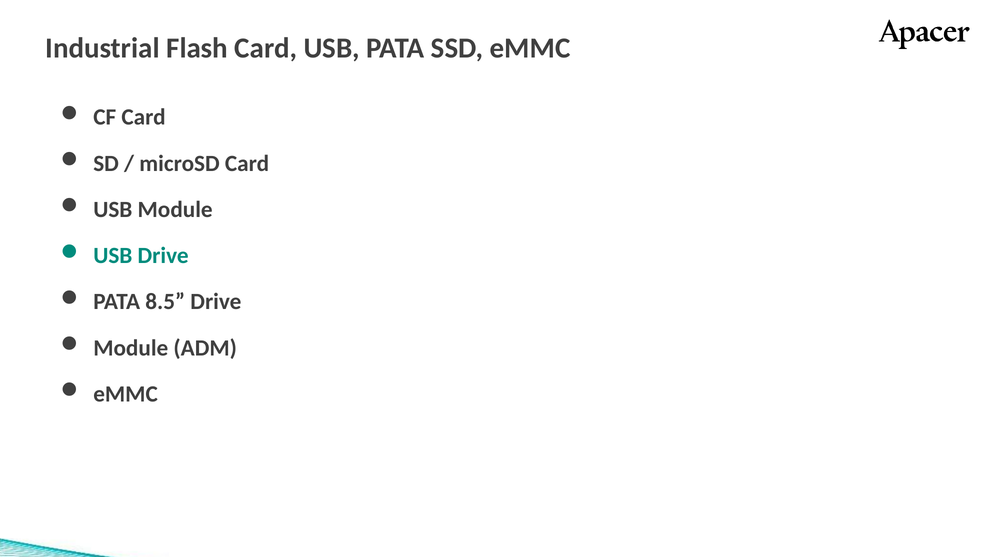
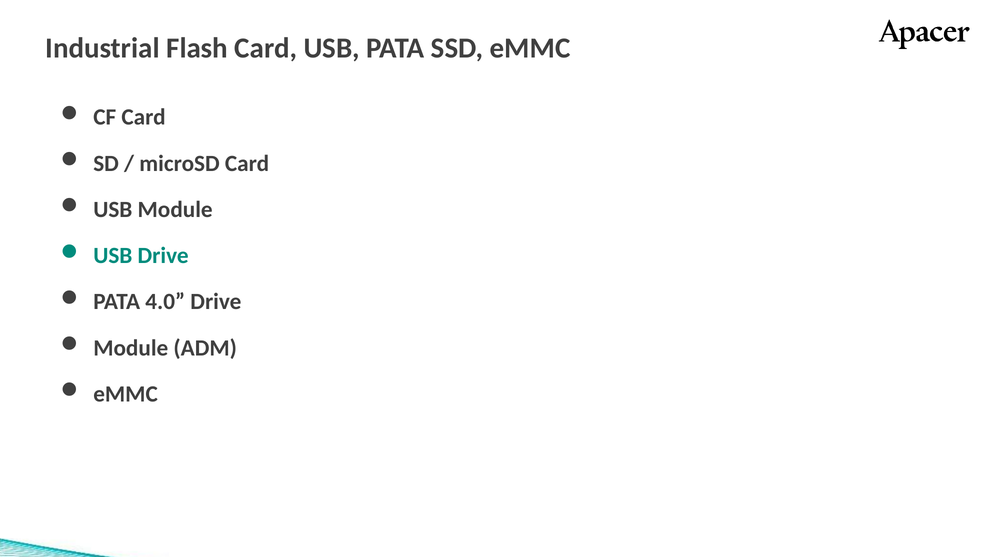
8.5: 8.5 -> 4.0 (165, 302)
